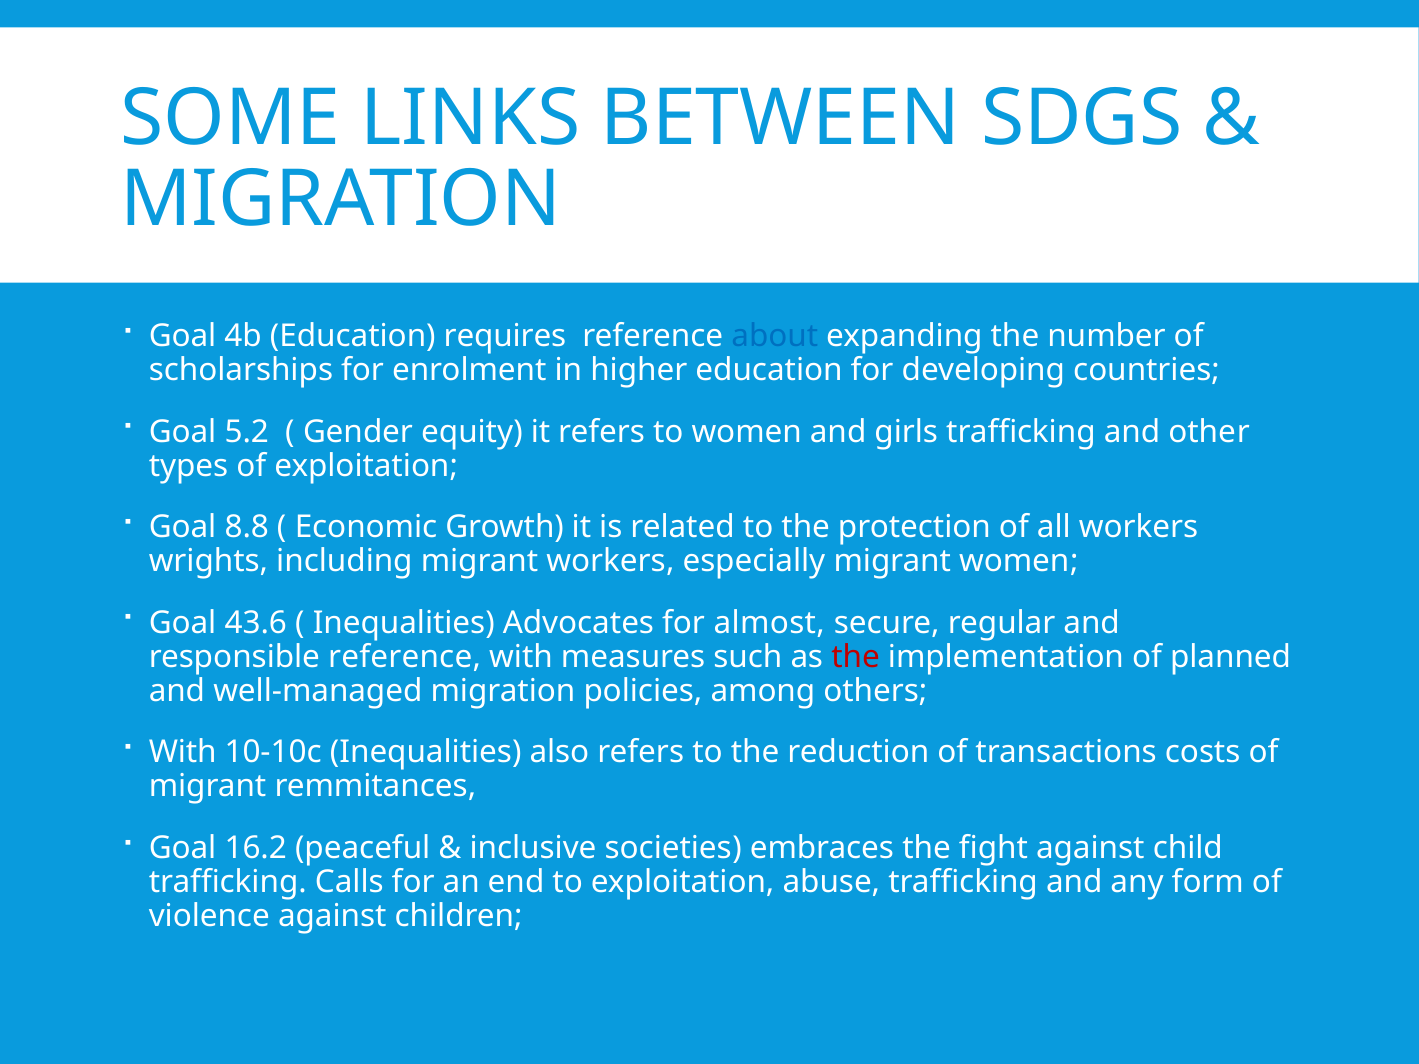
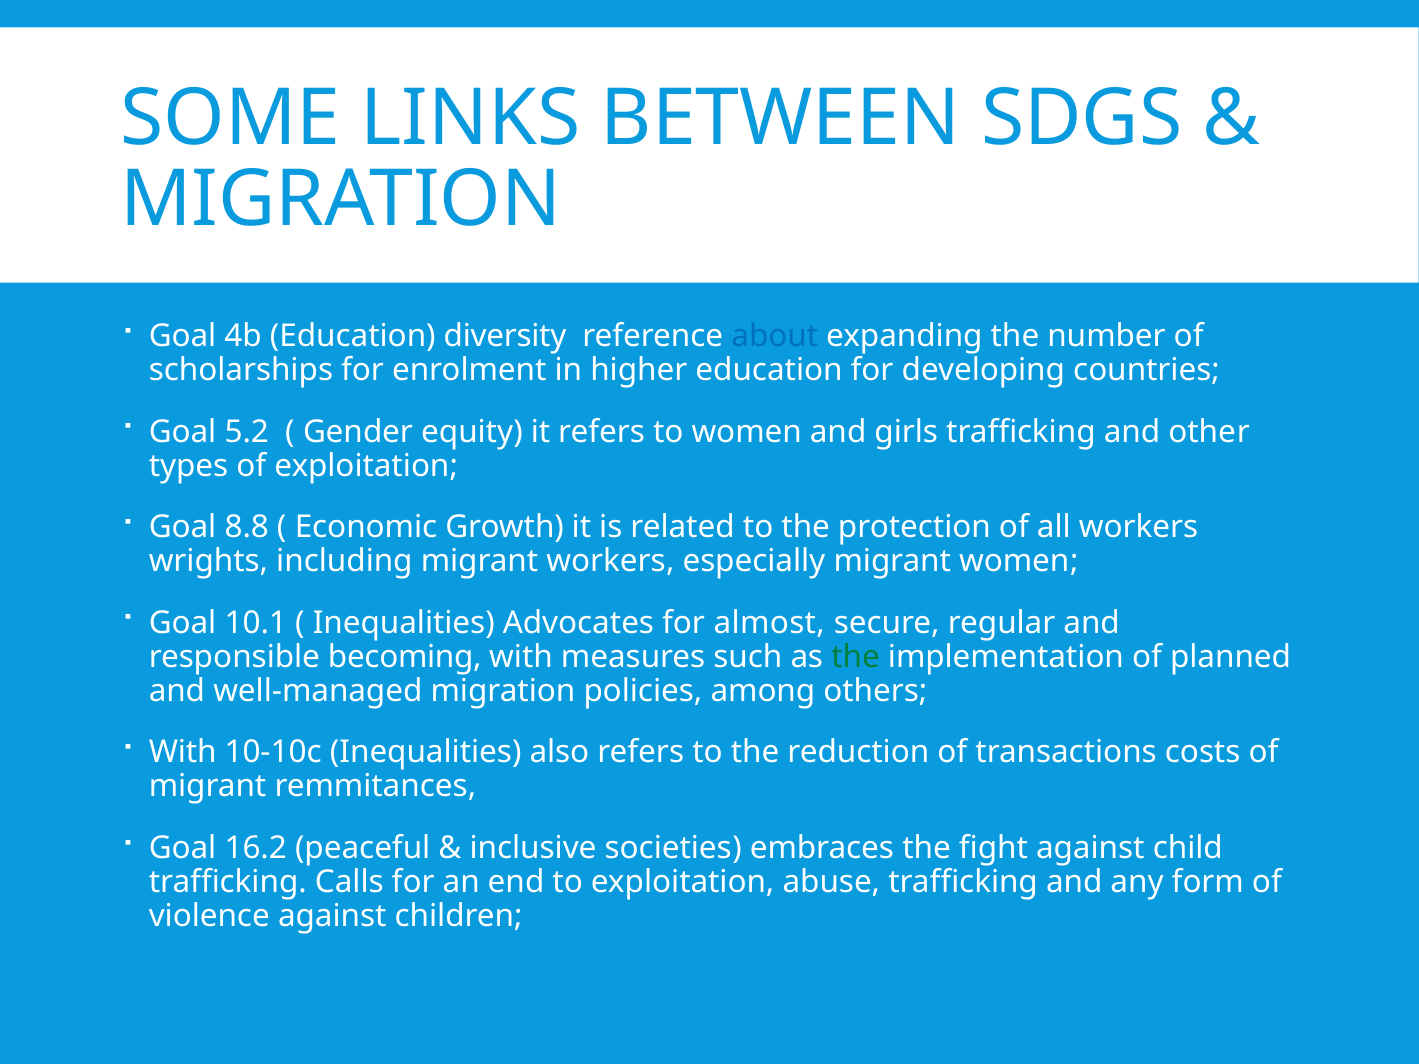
requires: requires -> diversity (505, 336)
43.6: 43.6 -> 10.1 (256, 623)
responsible reference: reference -> becoming (405, 657)
the colour: red -> green (856, 657)
